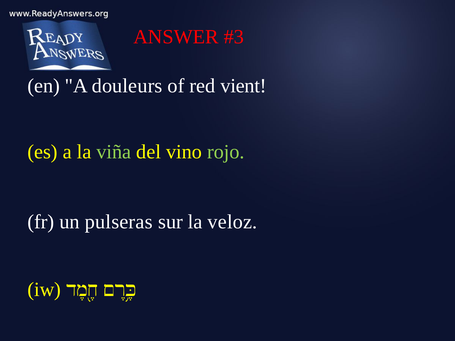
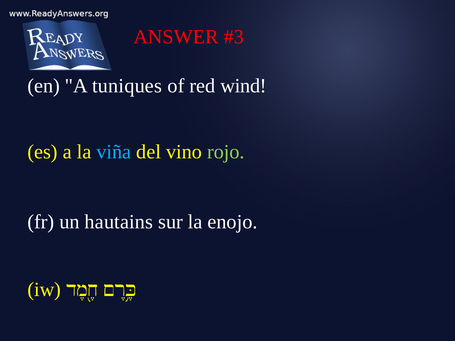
douleurs: douleurs -> tuniques (127, 86)
vient: vient -> wind (244, 86)
viña colour: light green -> light blue (114, 152)
pulseras: pulseras -> hautains (119, 222)
veloz: veloz -> enojo (233, 222)
